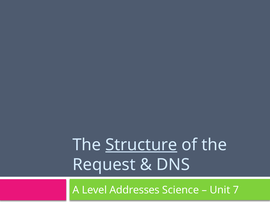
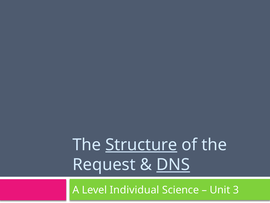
DNS underline: none -> present (173, 164)
Addresses: Addresses -> Individual (134, 189)
7: 7 -> 3 (236, 189)
